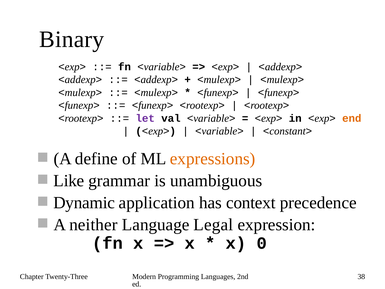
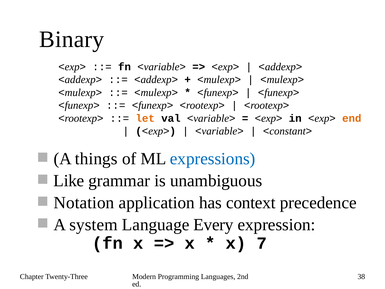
let colour: purple -> orange (145, 118)
define: define -> things (96, 159)
expressions colour: orange -> blue (213, 159)
Dynamic: Dynamic -> Notation (84, 203)
neither: neither -> system (93, 224)
Legal: Legal -> Every (213, 224)
0: 0 -> 7 (262, 243)
